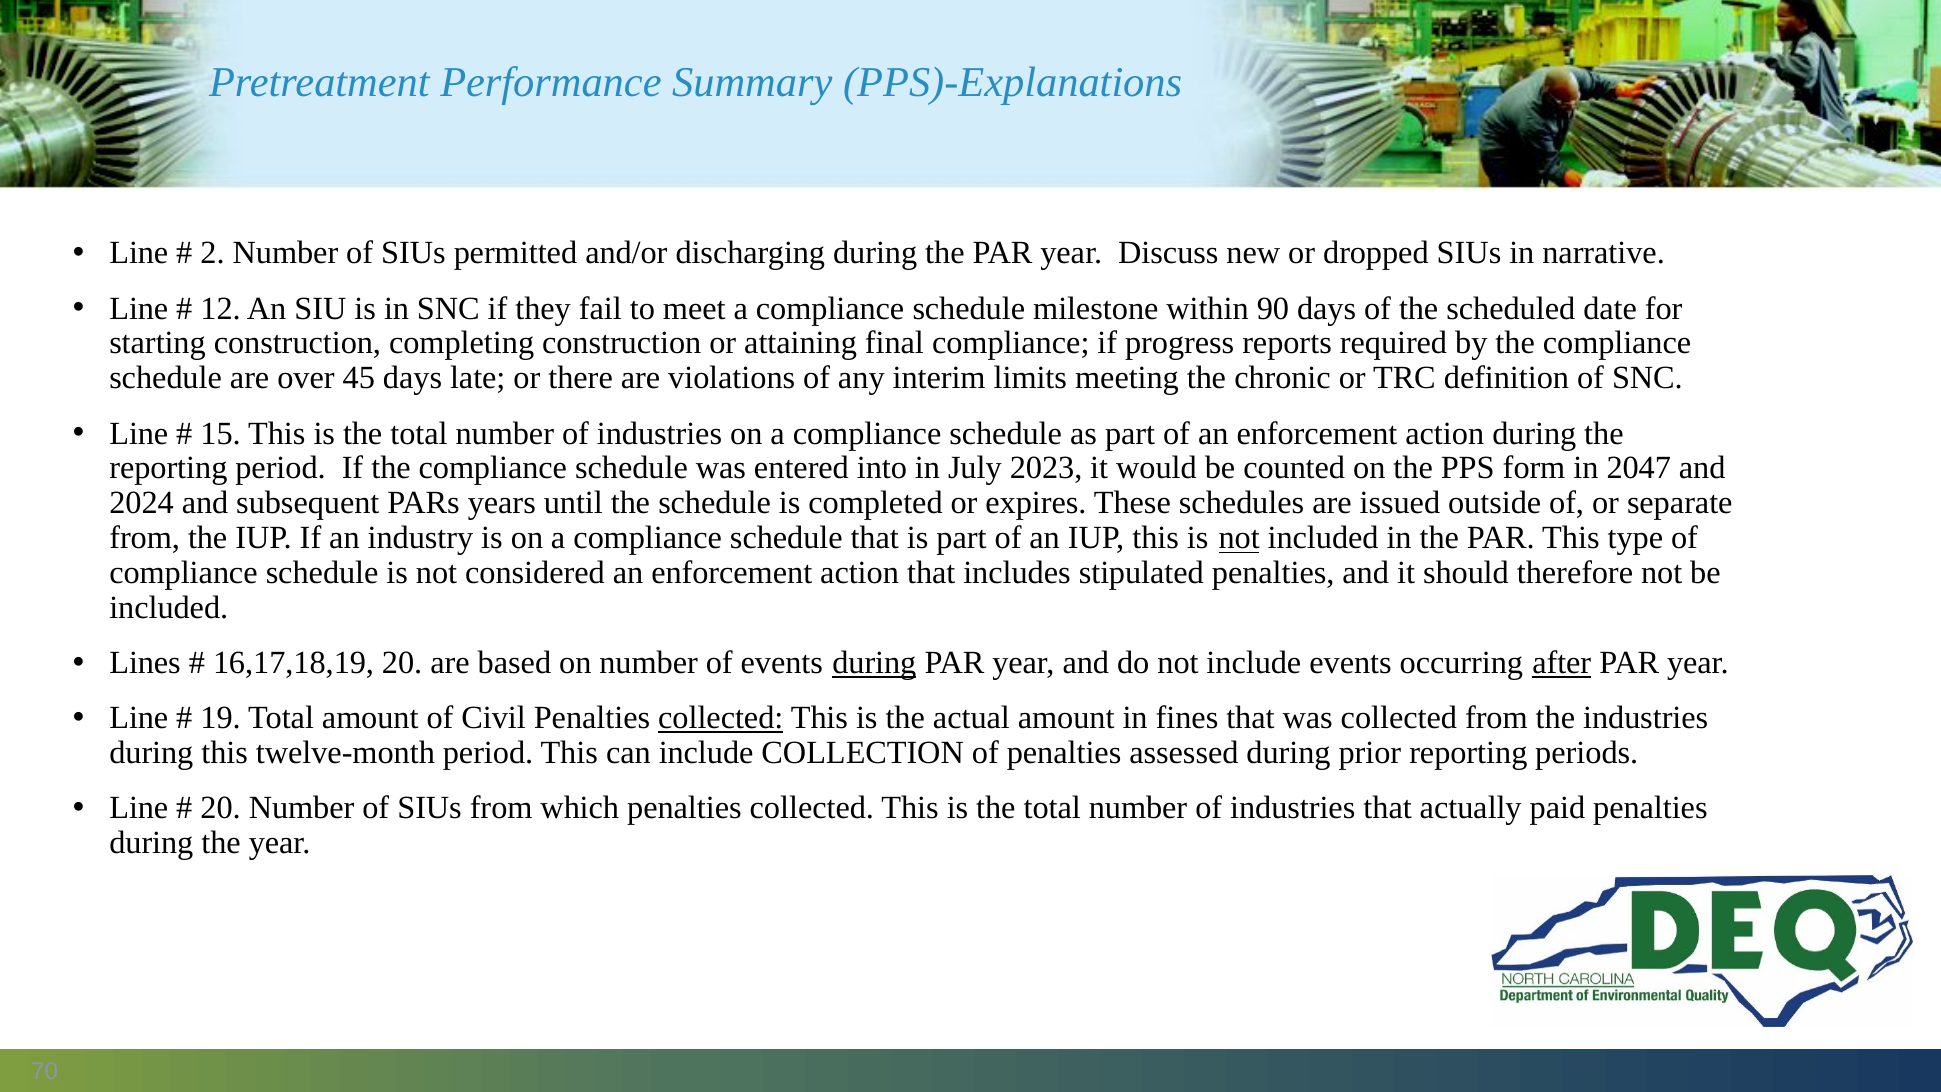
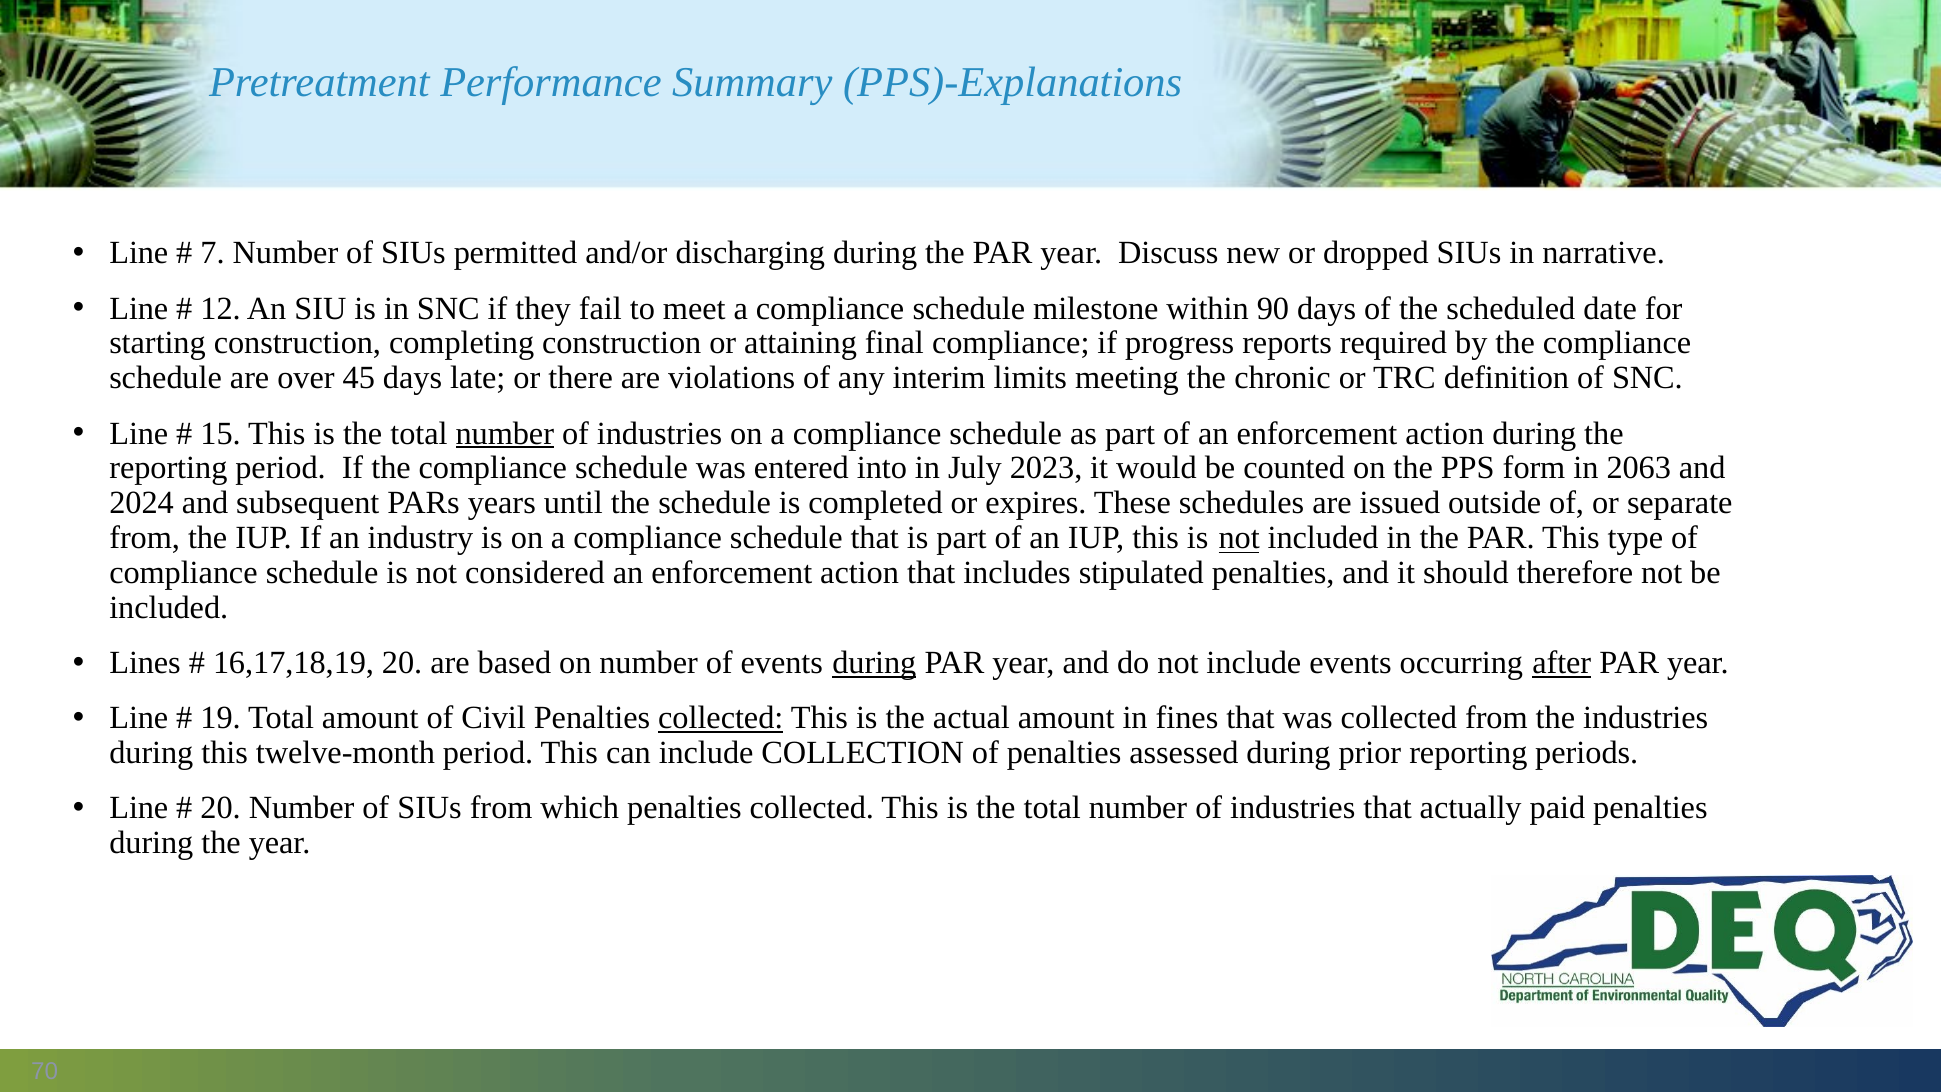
2: 2 -> 7 (213, 253)
number underline: none -> present (505, 433)
2047: 2047 -> 2063 (1639, 468)
